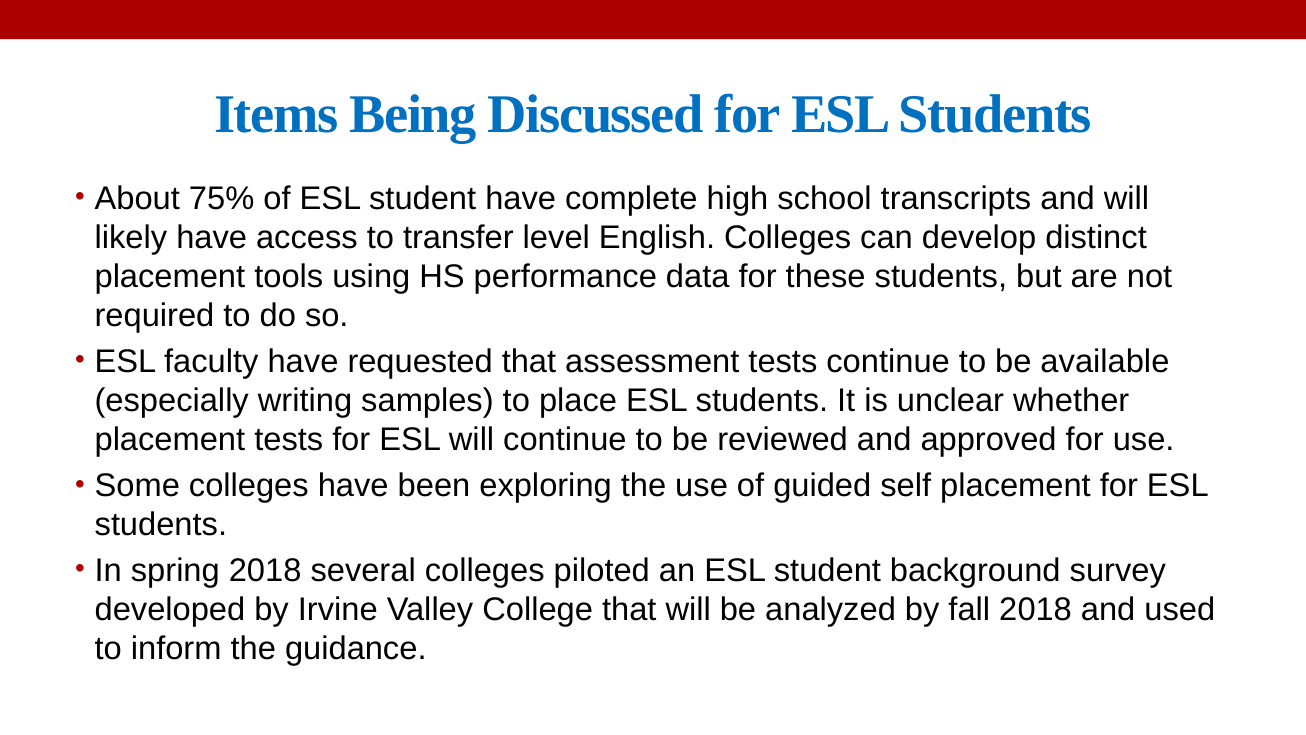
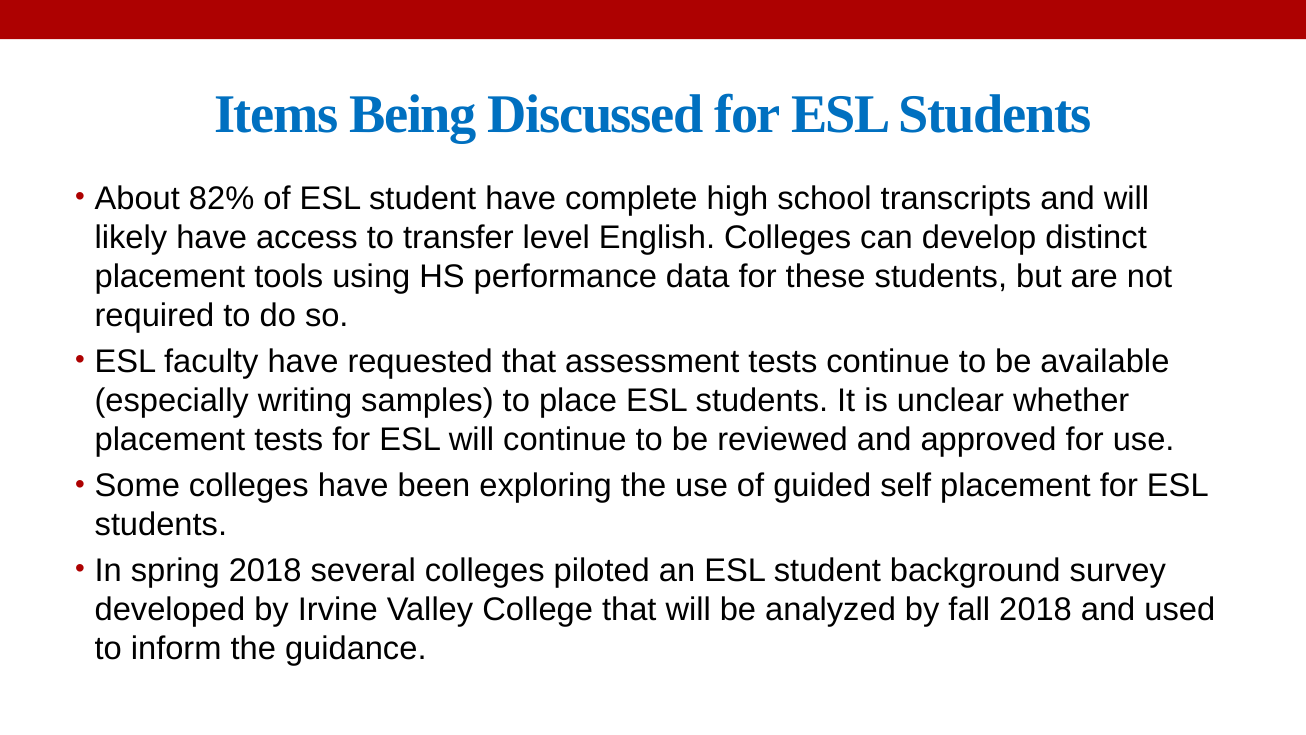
75%: 75% -> 82% (222, 198)
